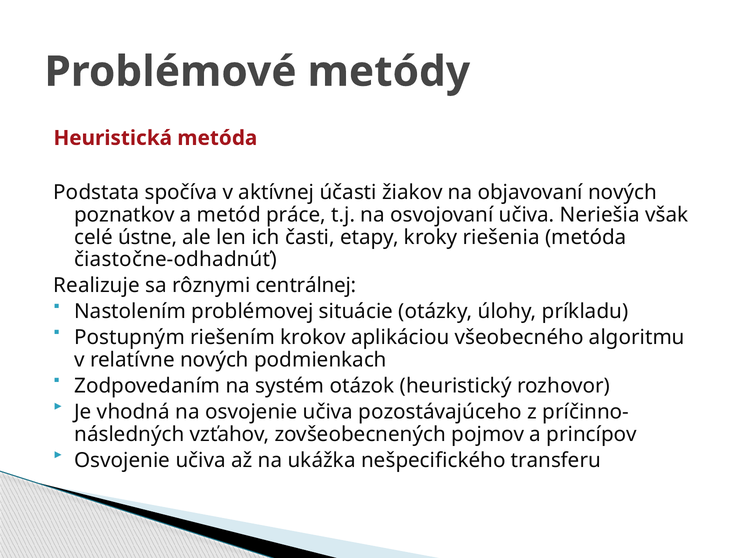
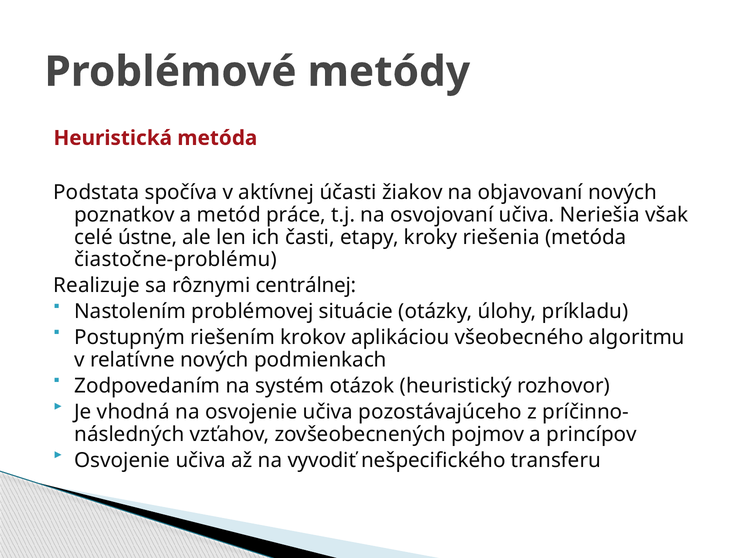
čiastočne-odhadnúť: čiastočne-odhadnúť -> čiastočne-problému (176, 260)
ukážka: ukážka -> vyvodiť (322, 460)
